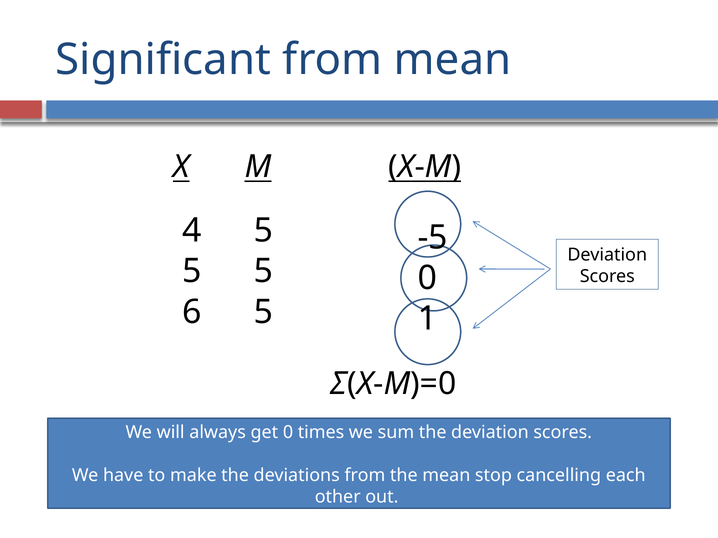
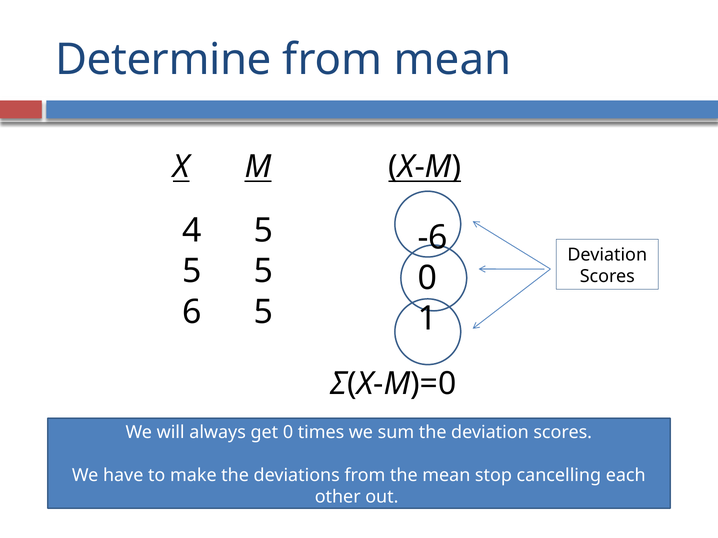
Significant: Significant -> Determine (163, 60)
-5: -5 -> -6 (433, 238)
